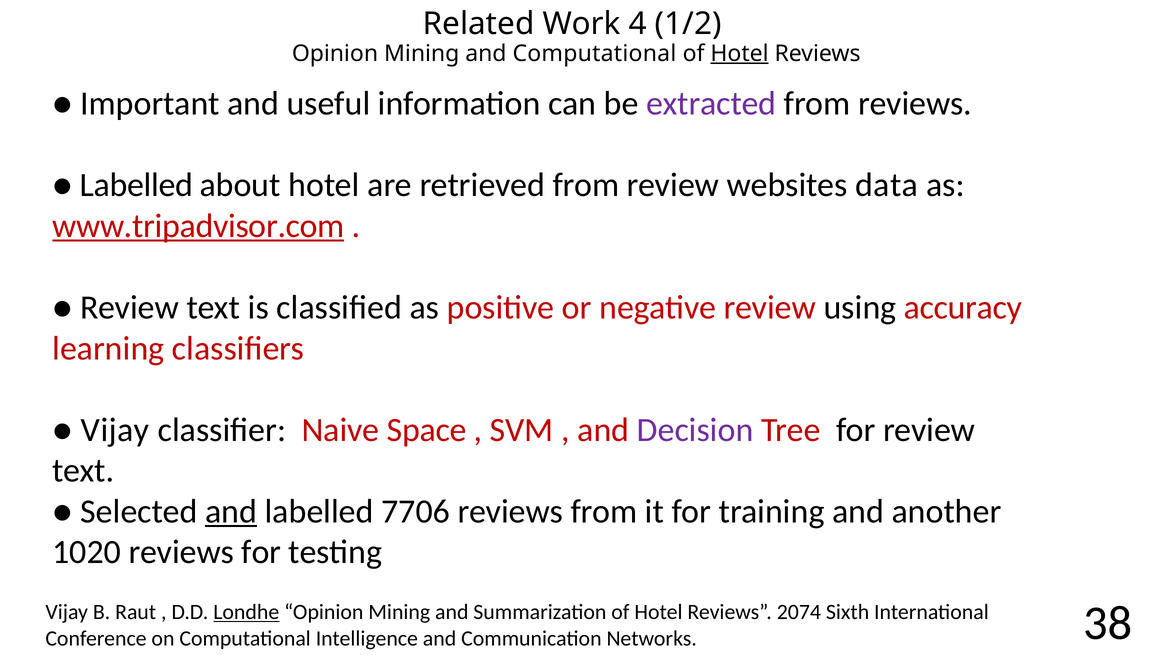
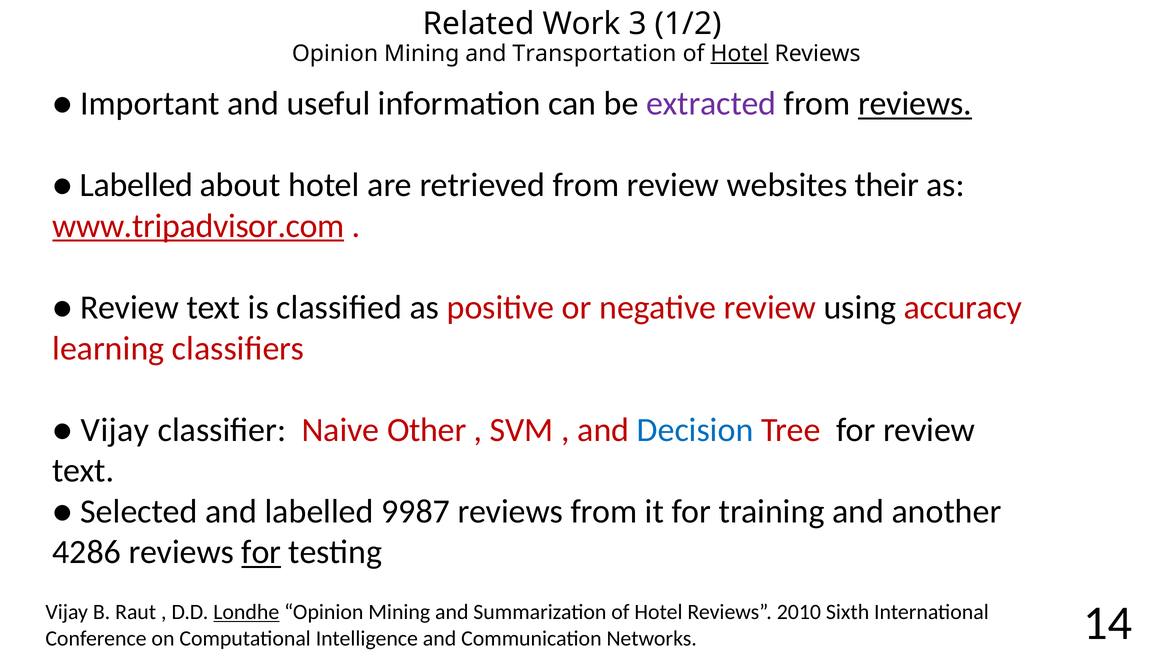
4: 4 -> 3 (638, 24)
and Computational: Computational -> Transportation (594, 53)
reviews underline: none -> present (915, 104)
data: data -> their (887, 185)
Space: Space -> Other (427, 430)
Decision colour: purple -> blue (695, 430)
and underline: present -> none (231, 512)
7706: 7706 -> 9987 (416, 512)
1020: 1020 -> 4286 (87, 553)
for underline: none -> present (261, 553)
2074: 2074 -> 2010 (799, 612)
38: 38 -> 14 (1108, 623)
